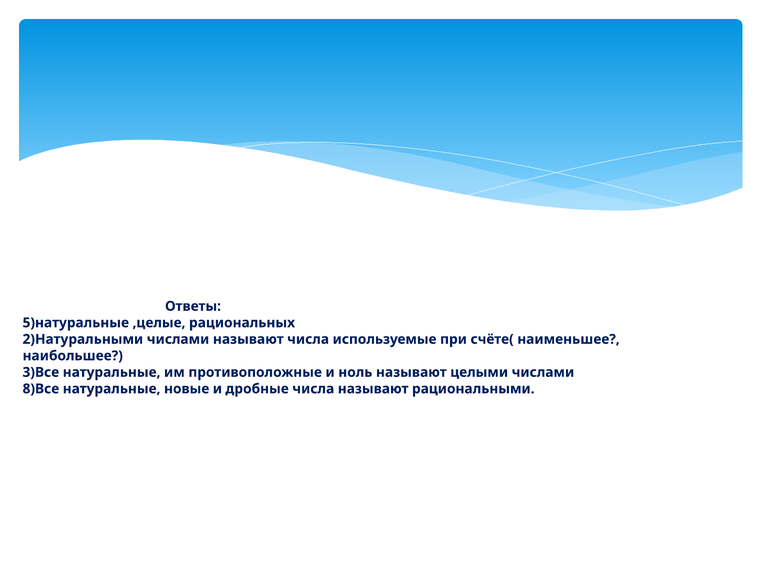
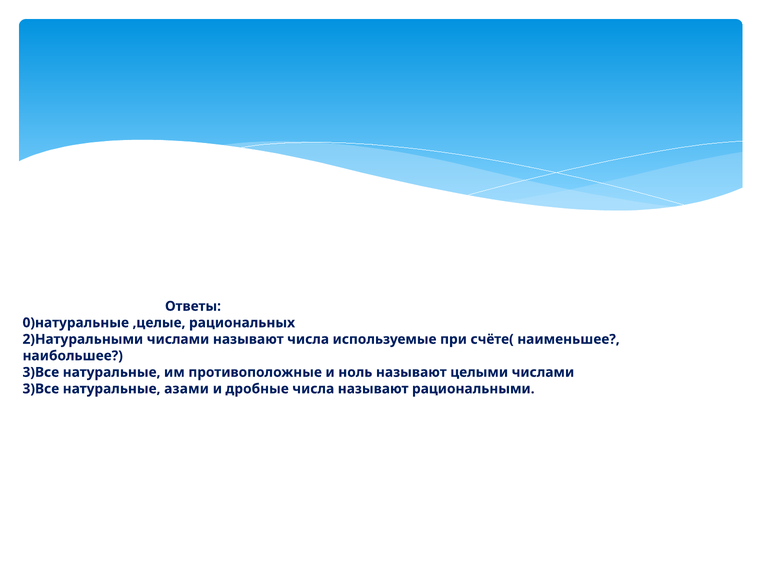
5)натуральные: 5)натуральные -> 0)натуральные (76, 323)
8)Все: 8)Все -> 3)Все (41, 389)
новые: новые -> азами (187, 389)
